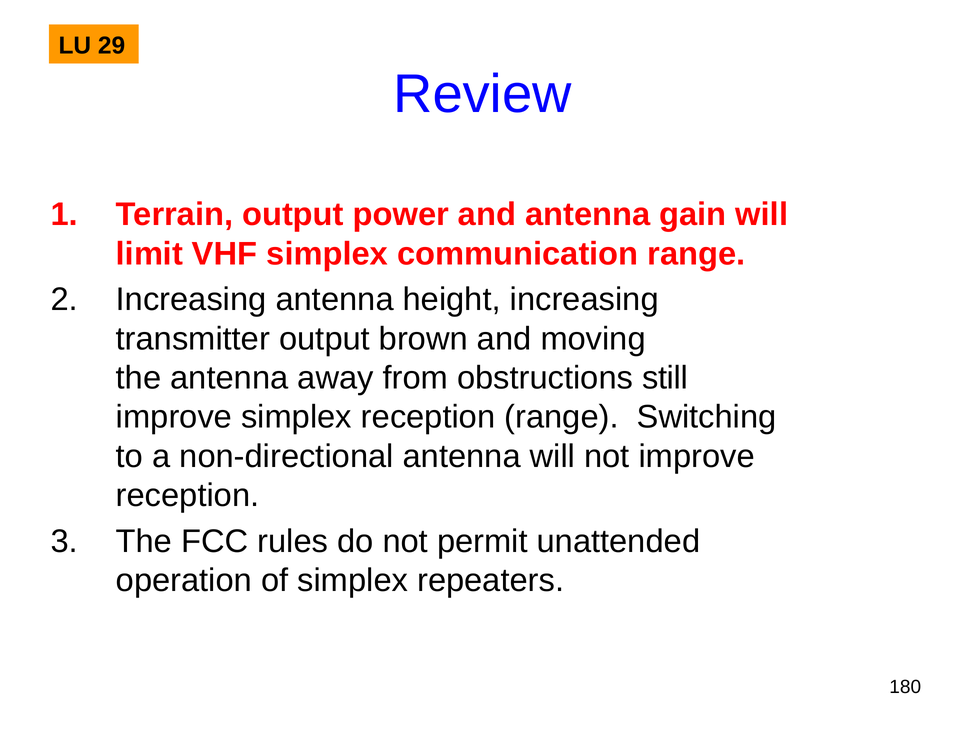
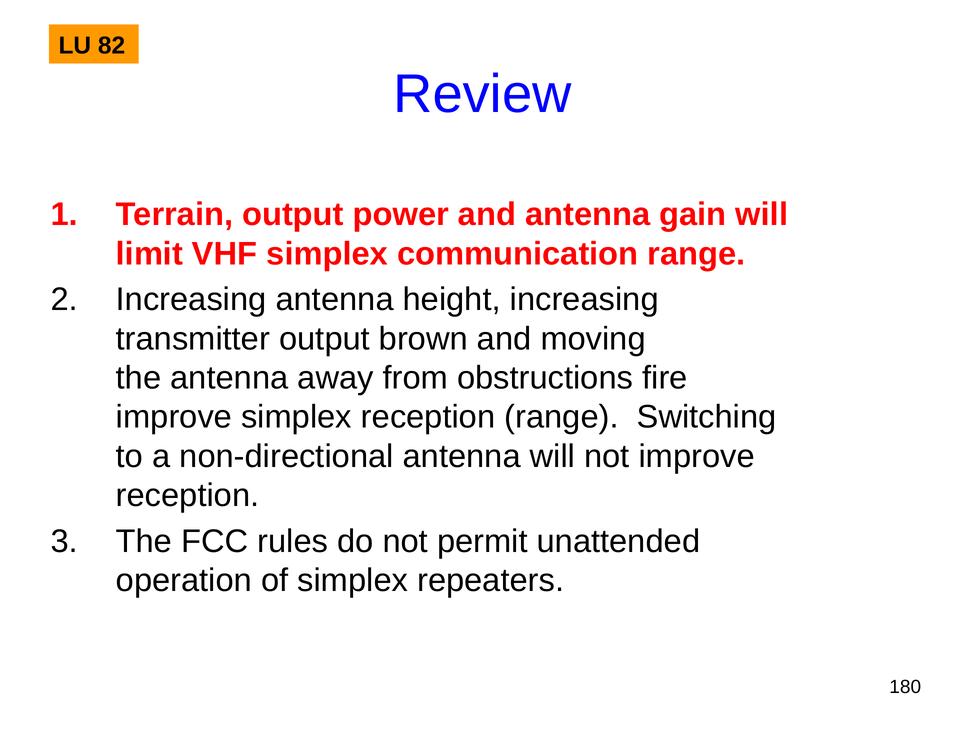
29: 29 -> 82 (112, 46)
still: still -> fire (665, 378)
